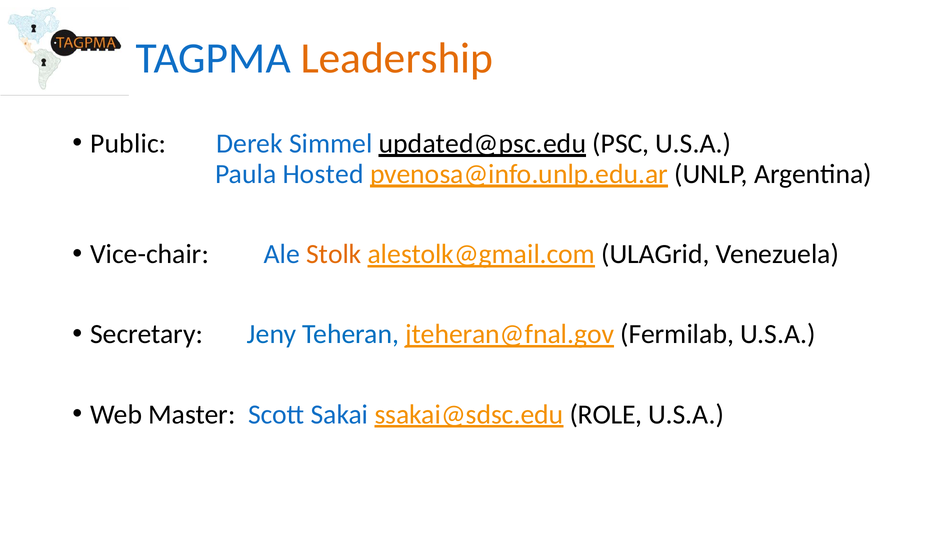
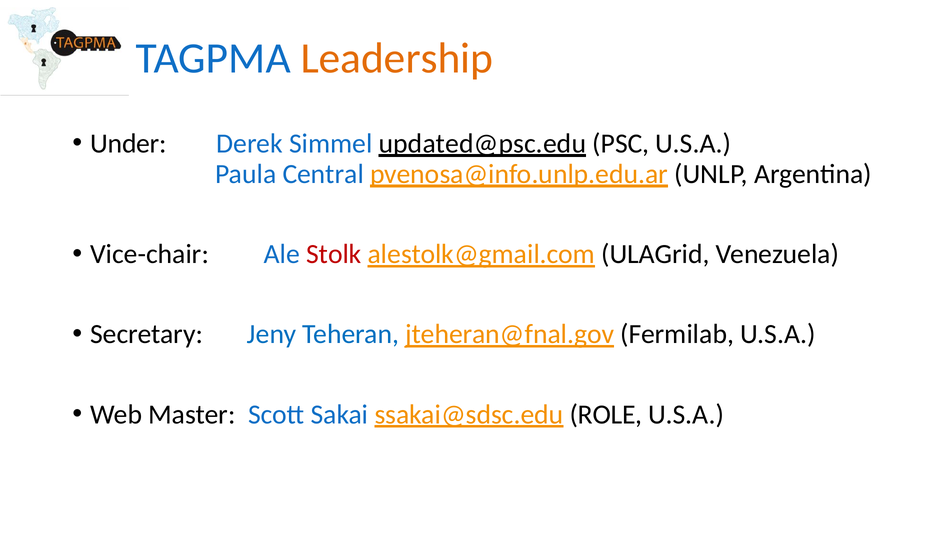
Public: Public -> Under (128, 144)
Hosted: Hosted -> Central (323, 174)
Stolk colour: orange -> red (334, 254)
